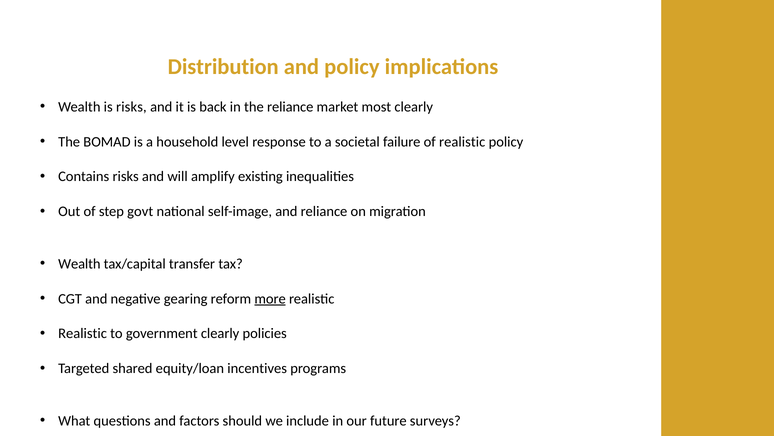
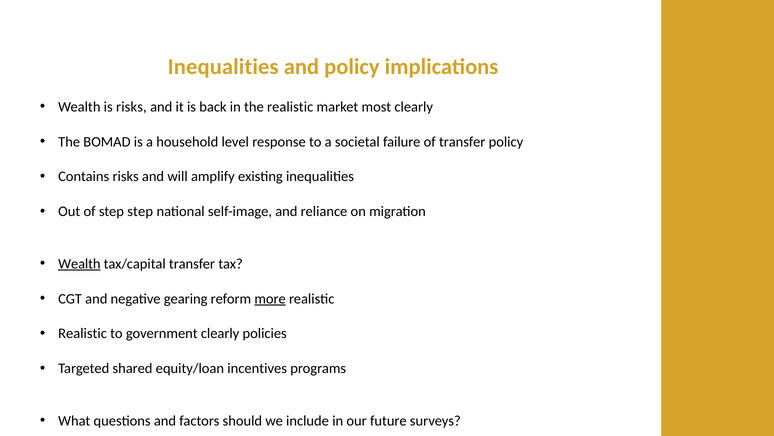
Distribution: Distribution -> Inequalities (223, 67)
the reliance: reliance -> realistic (290, 107)
of realistic: realistic -> transfer (462, 142)
step govt: govt -> step (140, 211)
Wealth underline: none -> present (79, 263)
